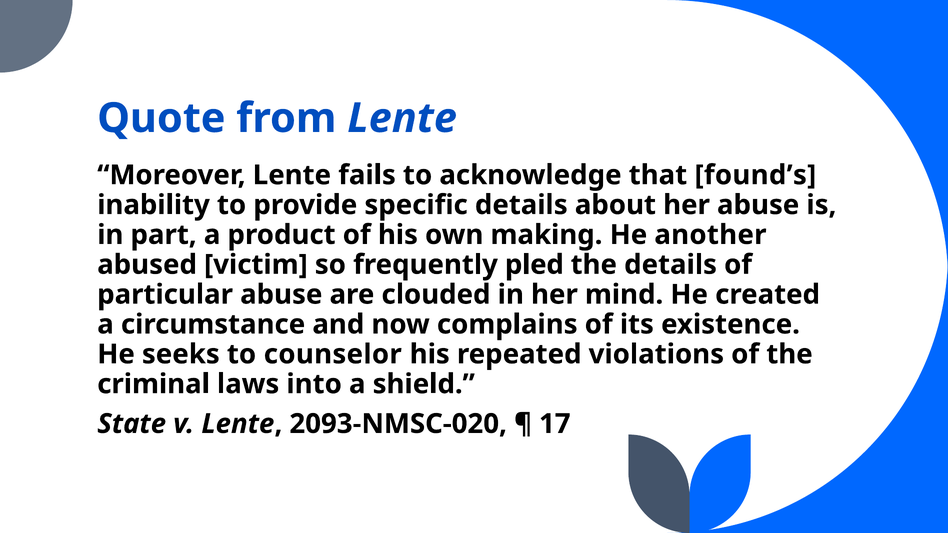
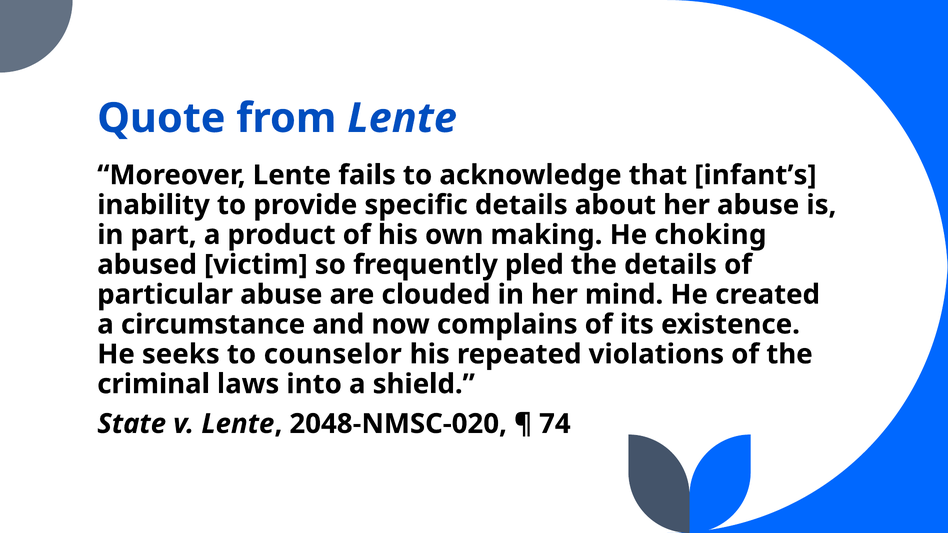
found’s: found’s -> infant’s (755, 175)
another: another -> choking (710, 235)
2093-NMSC-020: 2093-NMSC-020 -> 2048-NMSC-020 (398, 424)
17: 17 -> 74 (555, 424)
